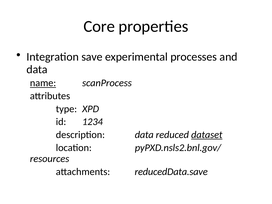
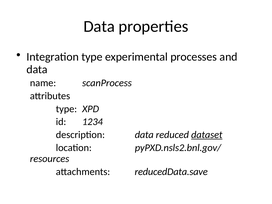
Core: Core -> Data (99, 26)
Integration save: save -> type (92, 57)
name underline: present -> none (43, 83)
